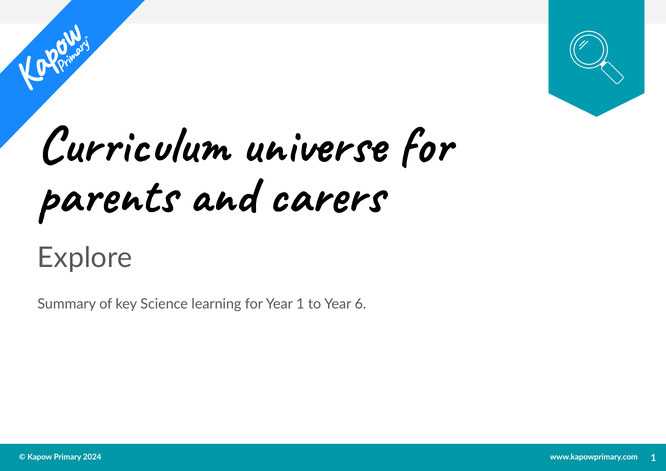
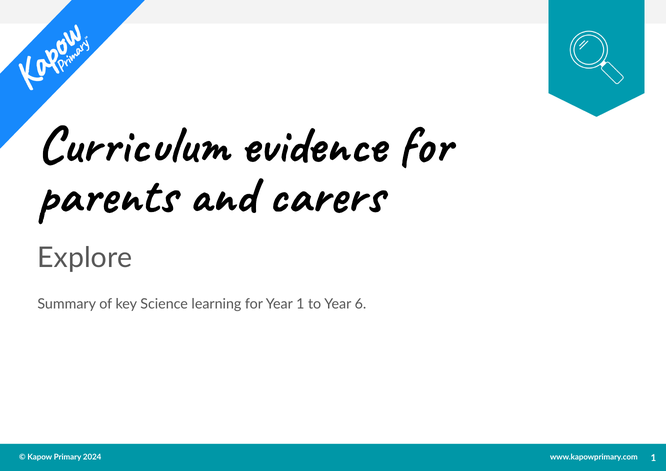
universe: universe -> evidence (314, 145)
